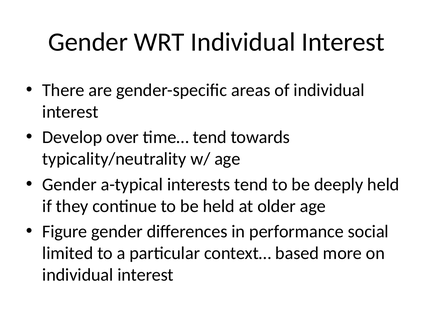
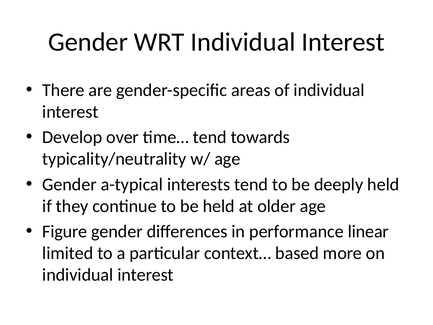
social: social -> linear (368, 231)
